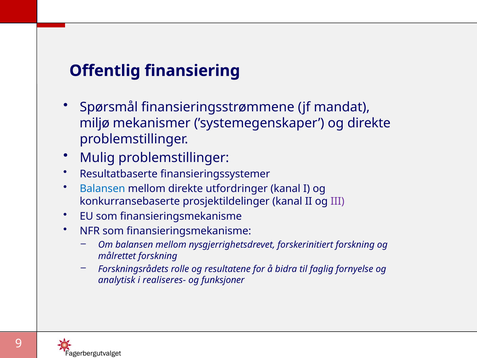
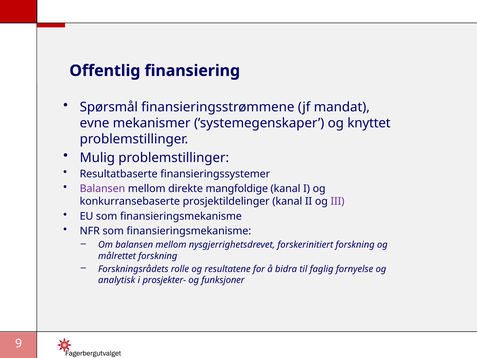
miljø: miljø -> evne (95, 123)
og direkte: direkte -> knyttet (369, 123)
Balansen colour: blue -> purple (102, 189)
utfordringer: utfordringer -> mangfoldige (237, 189)
realiseres-: realiseres- -> prosjekter- (164, 280)
